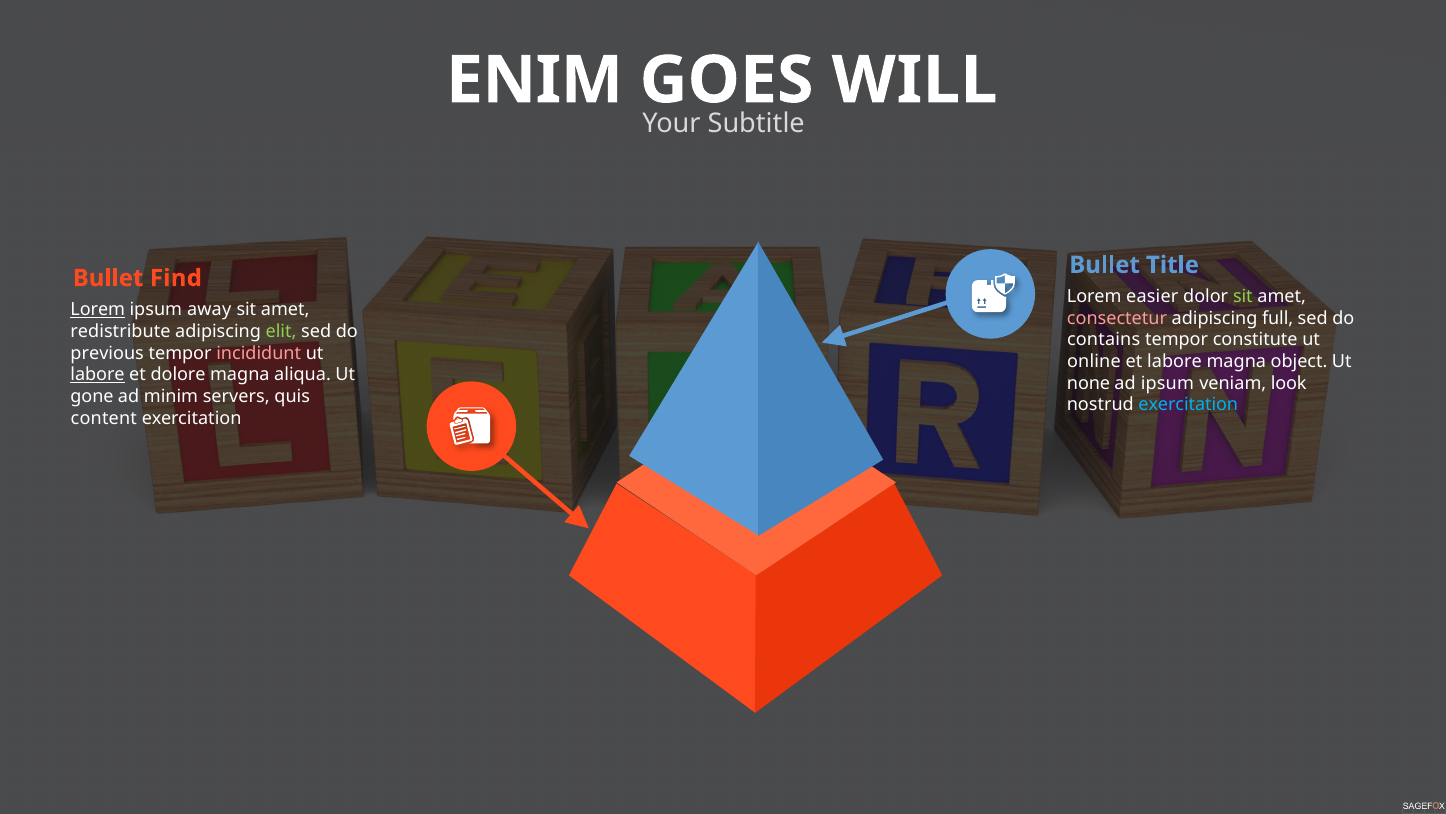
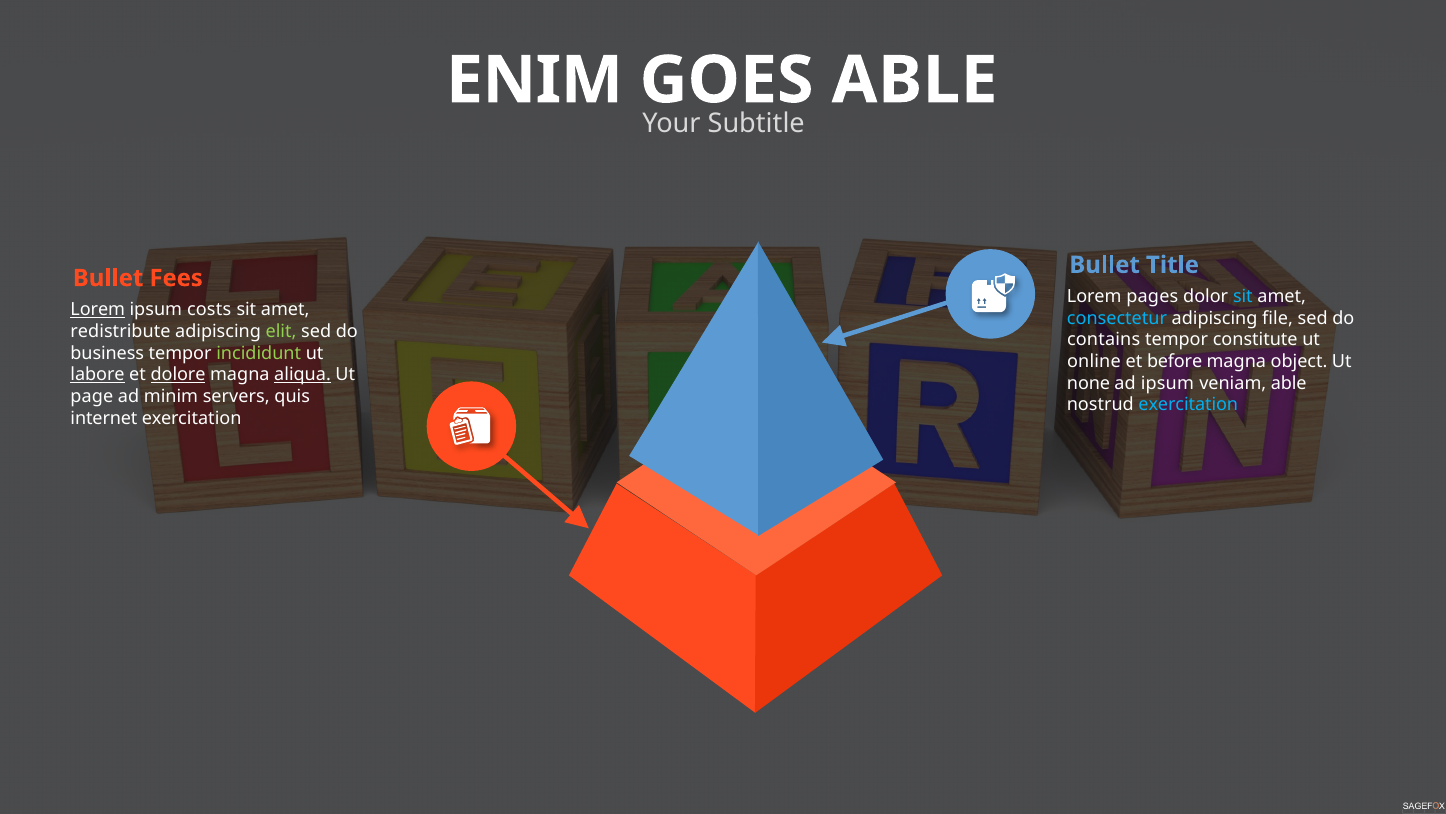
WILL: WILL -> ABLE (915, 80)
Find: Find -> Fees (176, 278)
easier: easier -> pages (1152, 296)
sit colour: light green -> light blue (1243, 296)
away: away -> costs (209, 309)
consectetur colour: pink -> light blue (1117, 318)
full: full -> file (1278, 318)
previous: previous -> business (107, 353)
incididunt colour: pink -> light green (259, 353)
et labore: labore -> before (1175, 361)
dolore underline: none -> present (178, 375)
aliqua underline: none -> present (303, 375)
veniam look: look -> able (1289, 383)
gone: gone -> page (92, 396)
content: content -> internet (104, 418)
